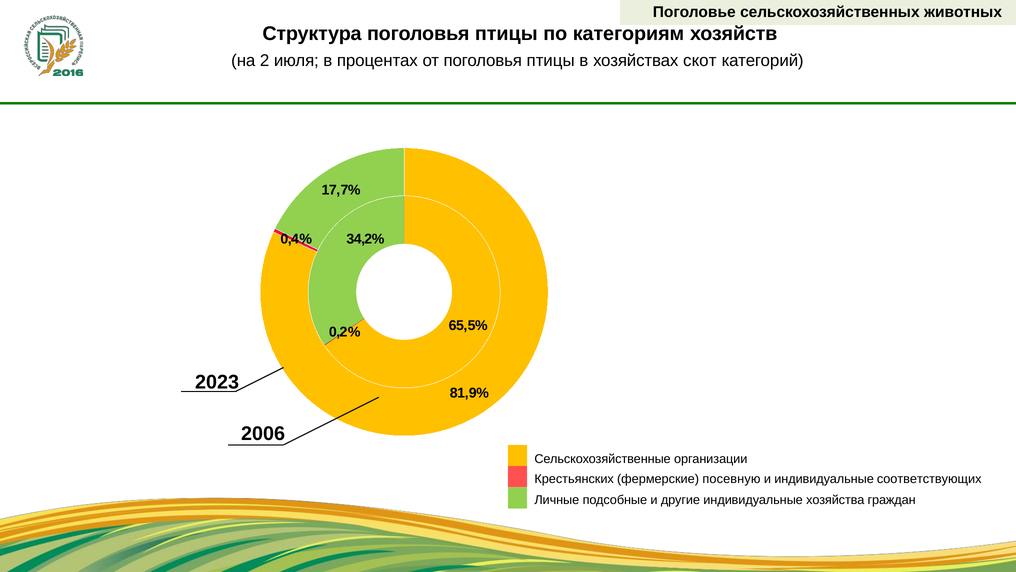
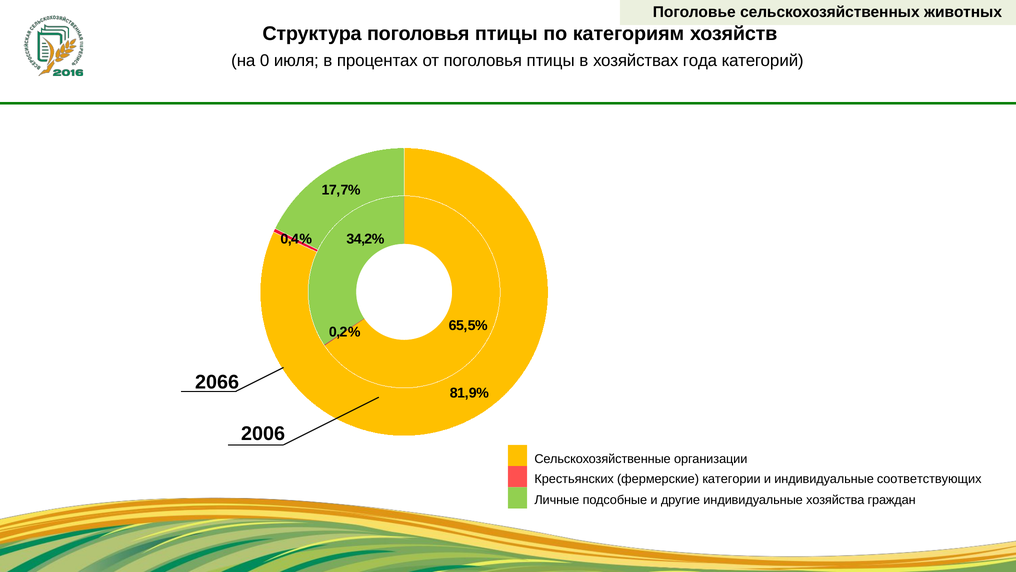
2: 2 -> 0 (265, 61)
скот: скот -> года (700, 61)
2023: 2023 -> 2066 (217, 382)
посевную: посевную -> категории (732, 479)
